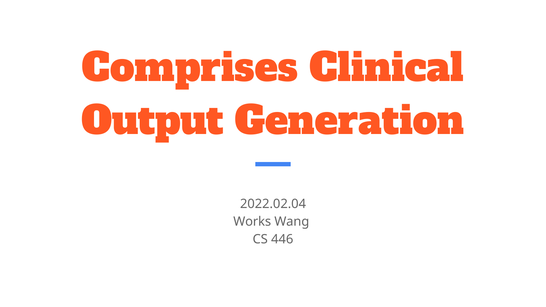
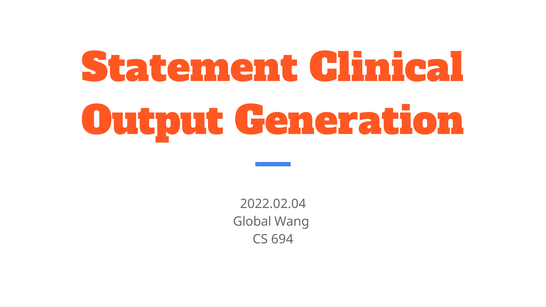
Comprises: Comprises -> Statement (190, 68)
Works: Works -> Global (252, 222)
446: 446 -> 694 (282, 239)
